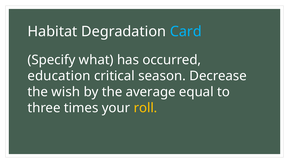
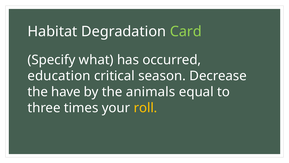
Card colour: light blue -> light green (186, 31)
wish: wish -> have (66, 92)
average: average -> animals (151, 92)
